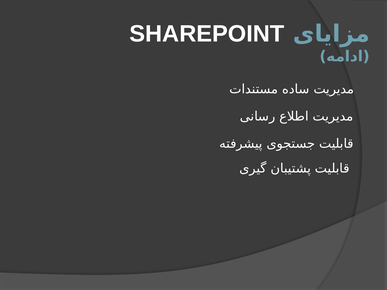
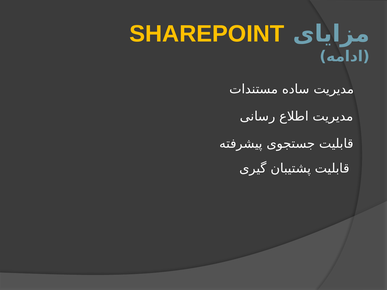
SHAREPOINT colour: white -> yellow (207, 34)
